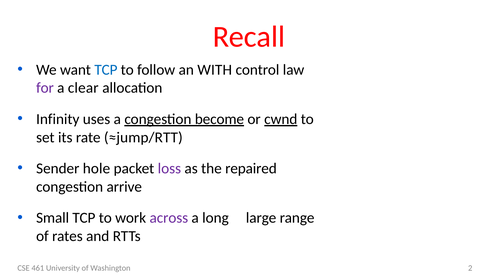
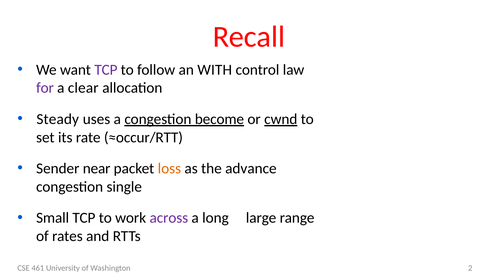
TCP colour: blue -> purple (106, 70)
Infinity: Infinity -> Steady (58, 119)
≈jump/RTT: ≈jump/RTT -> ≈occur/RTT (143, 137)
hole: hole -> near (97, 169)
loss colour: purple -> orange (169, 169)
repaired: repaired -> advance (251, 169)
arrive: arrive -> single (124, 187)
